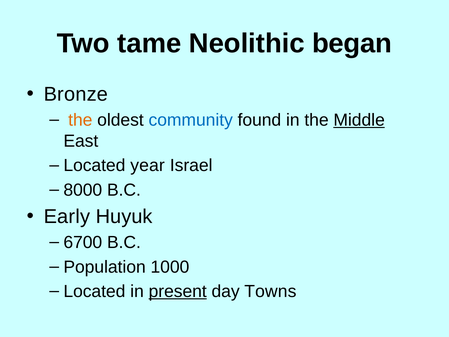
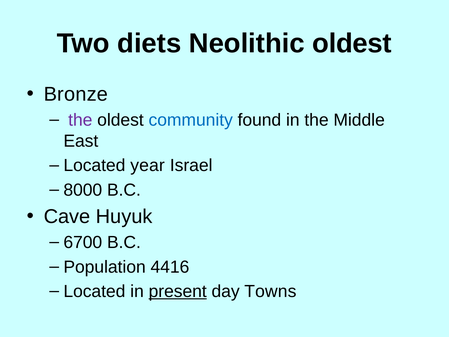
tame: tame -> diets (149, 43)
Neolithic began: began -> oldest (352, 43)
the colour: orange -> purple (80, 120)
Middle underline: present -> none (359, 120)
Early: Early -> Cave (67, 216)
1000: 1000 -> 4416 (170, 267)
